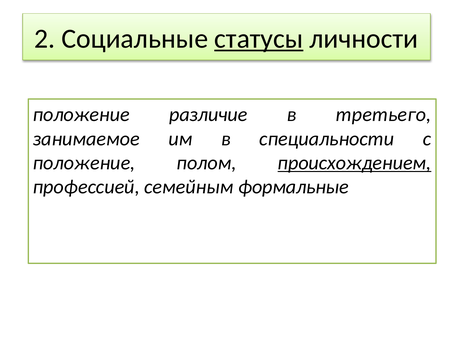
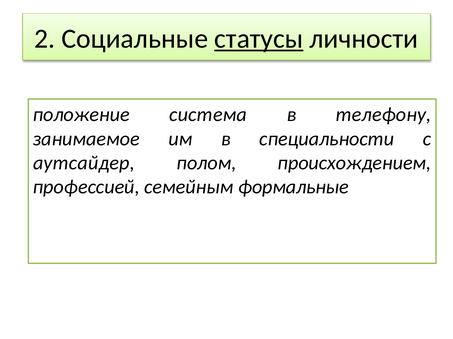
различие: различие -> система (208, 115)
третьего: третьего -> телефону (384, 115)
положение: положение -> аутсайдер (84, 163)
происхождением underline: present -> none (354, 163)
